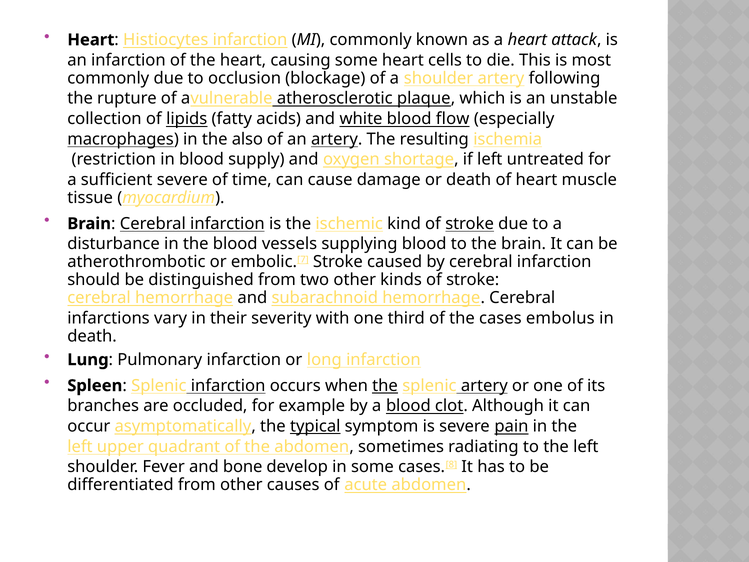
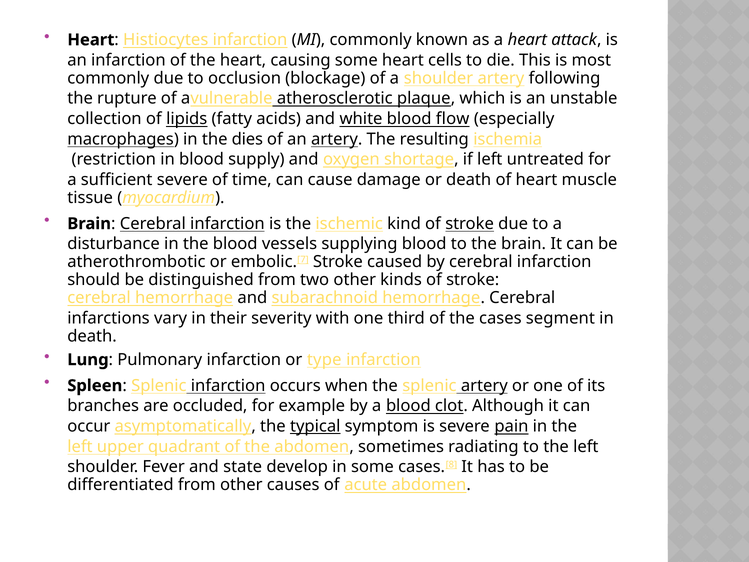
also: also -> dies (247, 139)
embolus: embolus -> segment (560, 318)
long: long -> type (324, 360)
the underline: present -> none (385, 385)
bone: bone -> state (243, 467)
